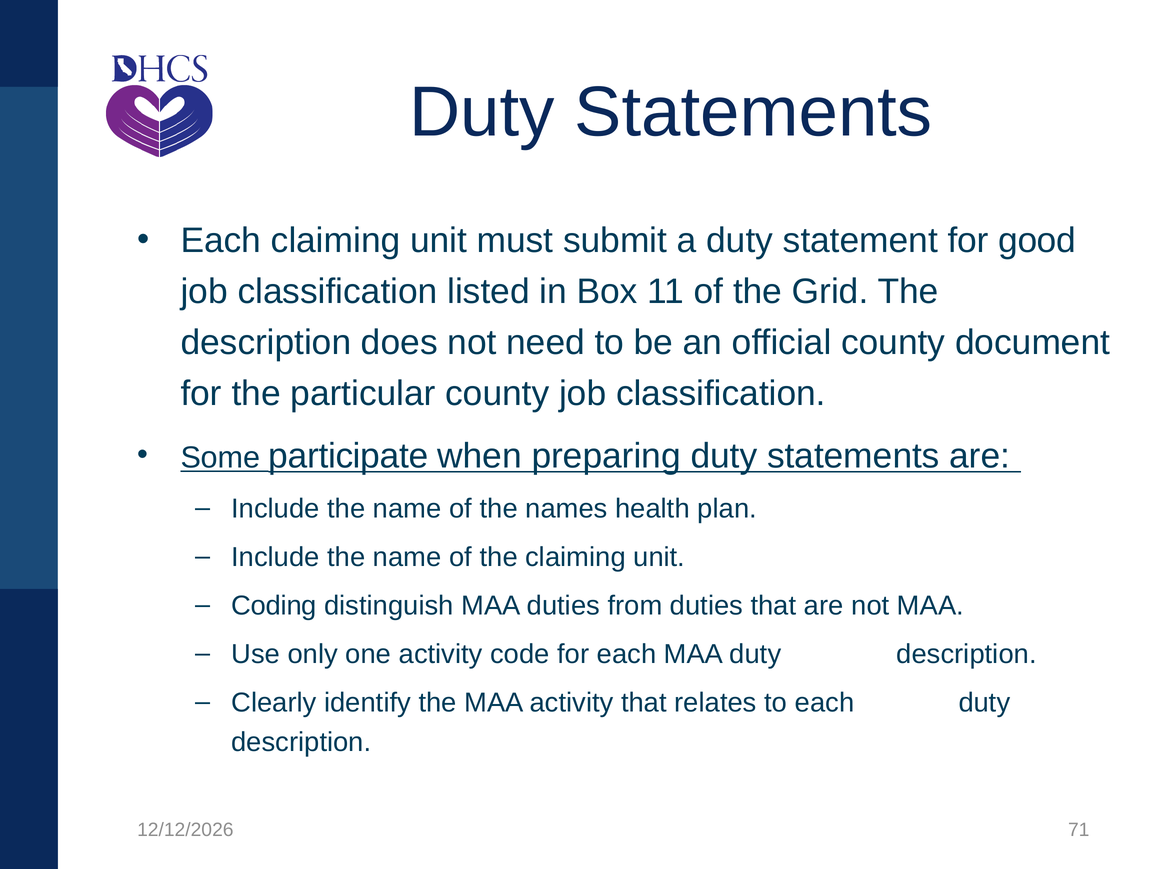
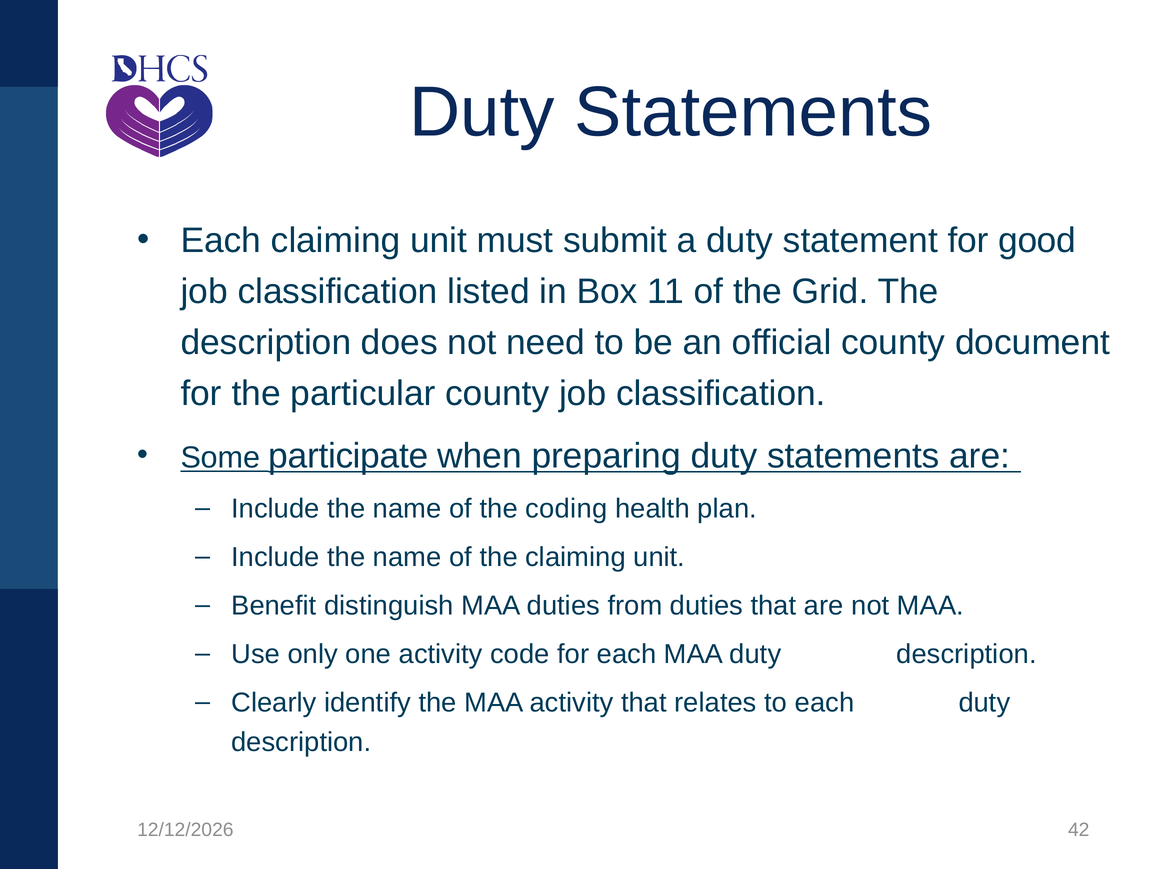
names: names -> coding (566, 509)
Coding: Coding -> Benefit (274, 606)
71: 71 -> 42 (1079, 830)
